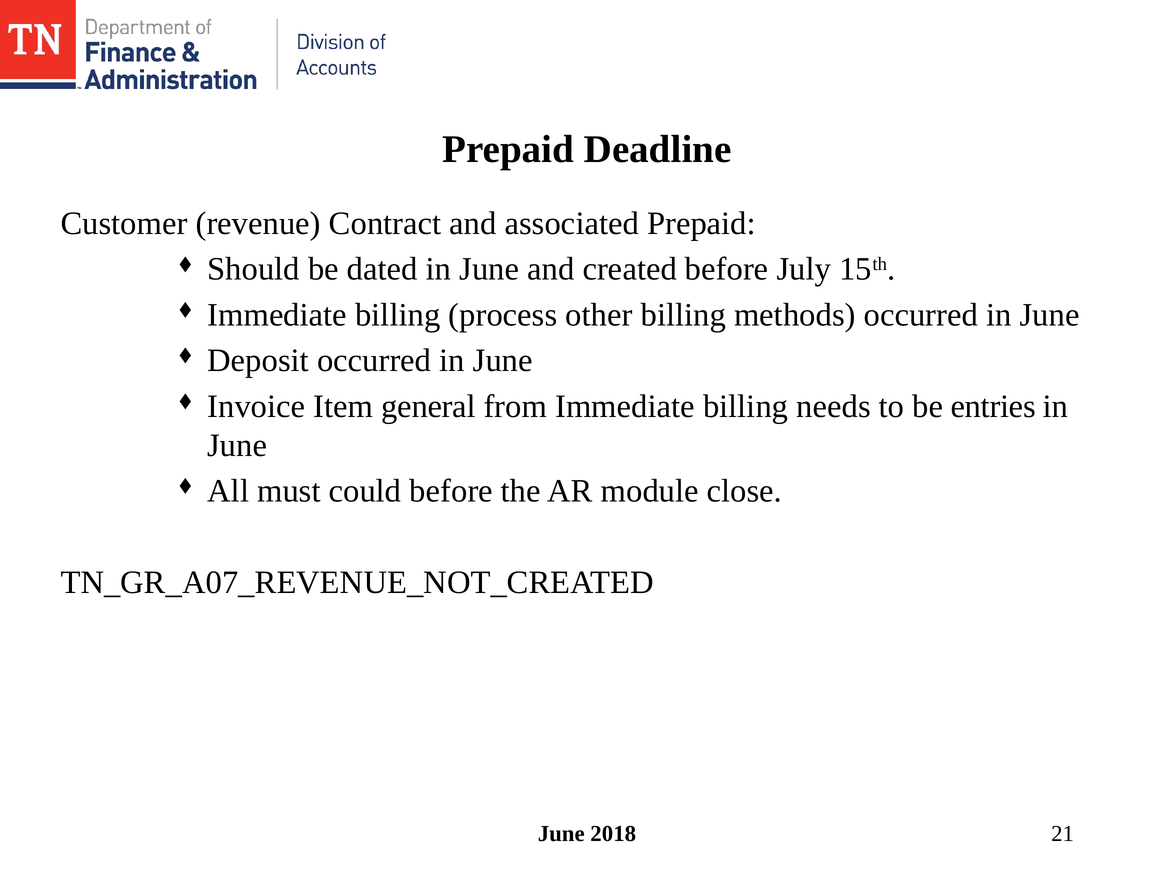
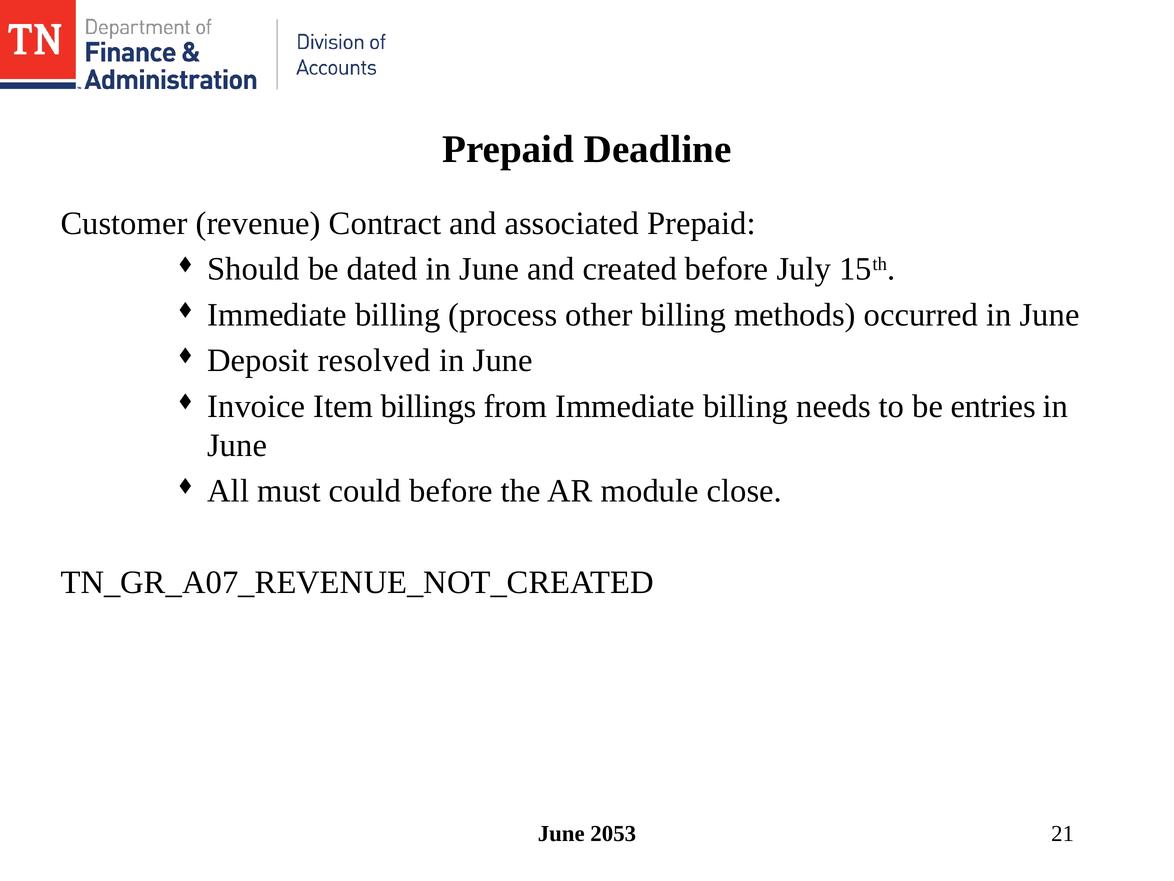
Deposit occurred: occurred -> resolved (374, 360)
general: general -> billings (429, 406)
2018: 2018 -> 2053 (613, 833)
